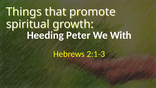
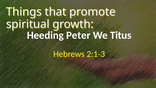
With: With -> Titus (121, 35)
